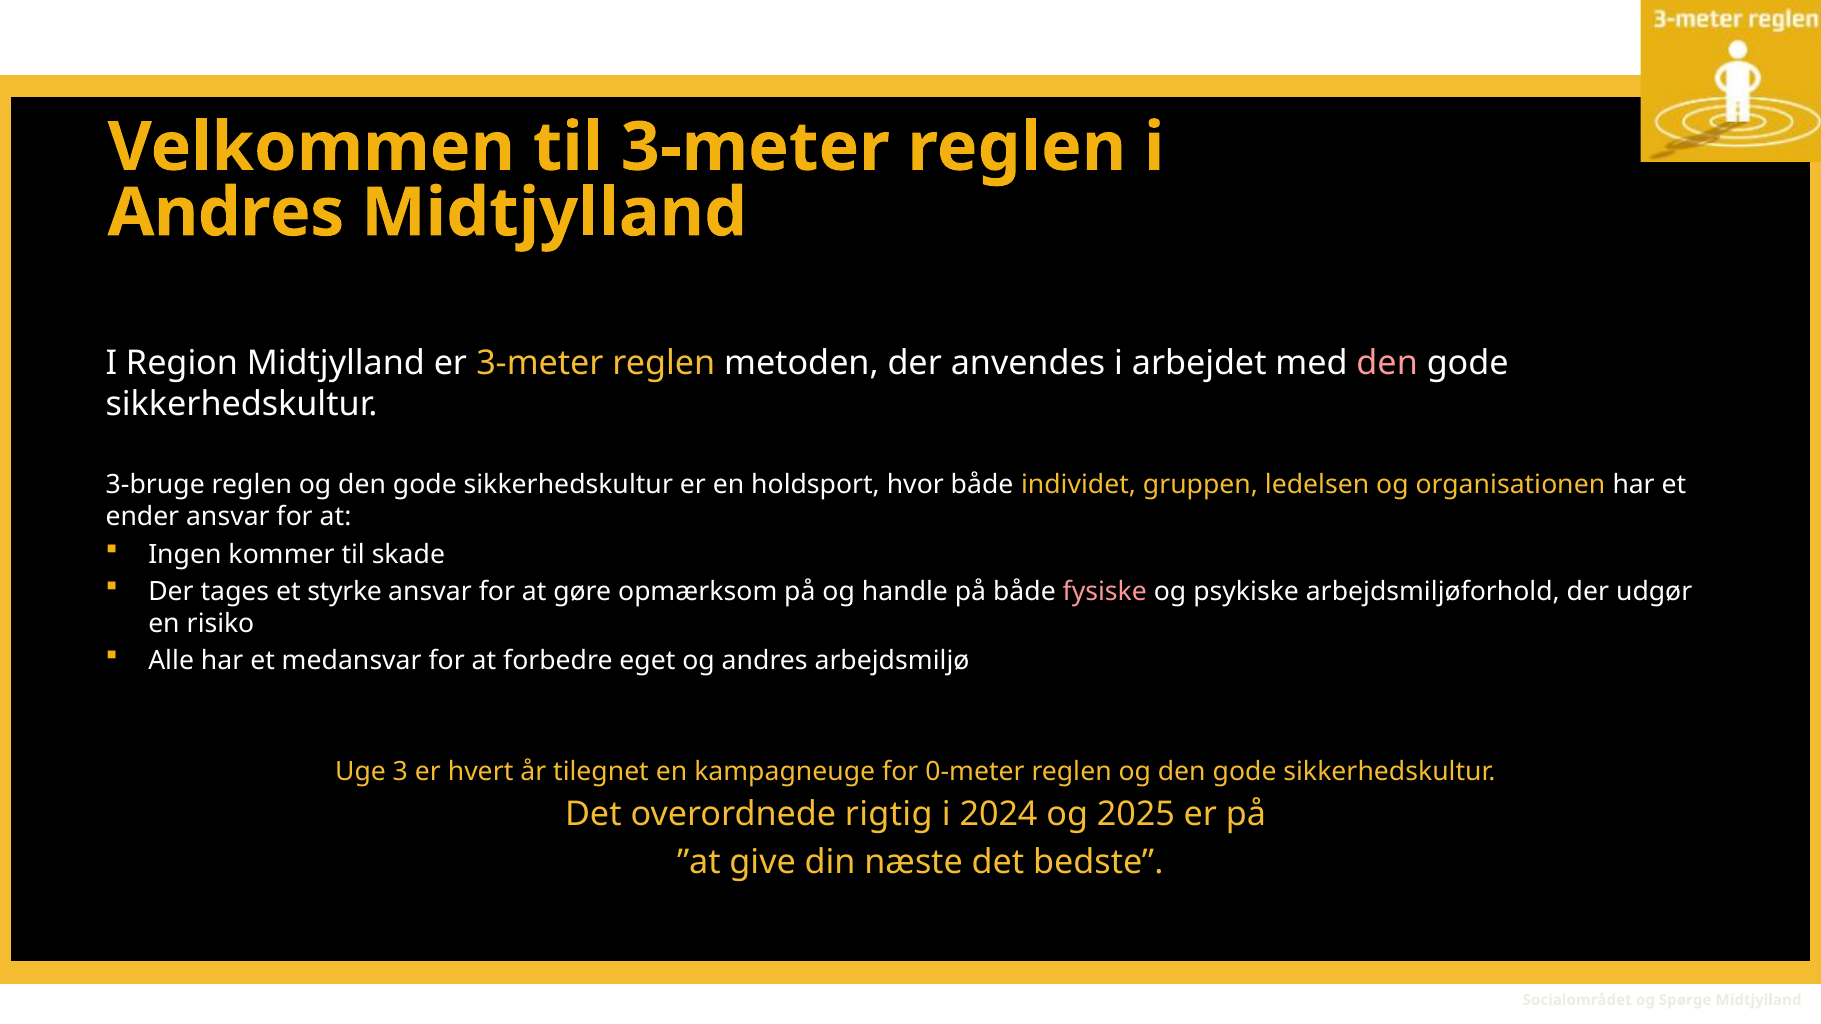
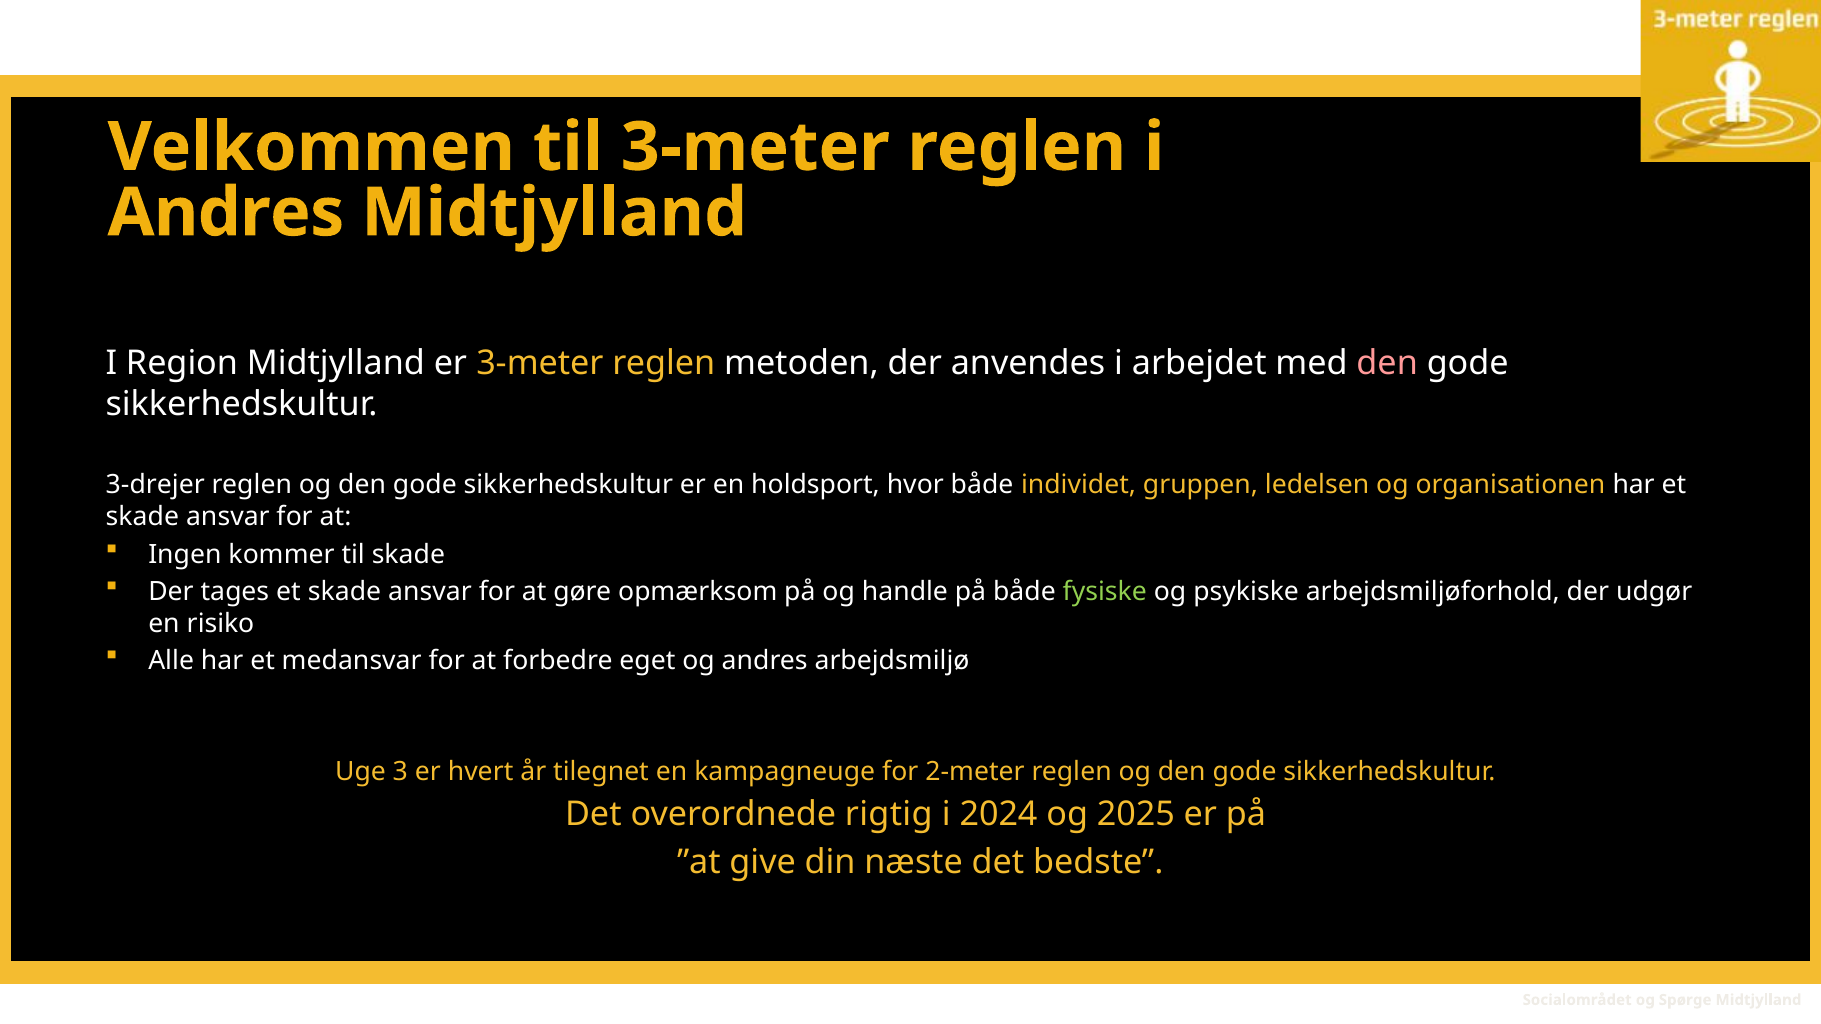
3-bruge: 3-bruge -> 3-drejer (155, 486)
ender: ender -> skade (142, 517)
tages et styrke: styrke -> skade (344, 592)
fysiske colour: pink -> light green (1105, 592)
0-meter: 0-meter -> 2-meter (975, 773)
